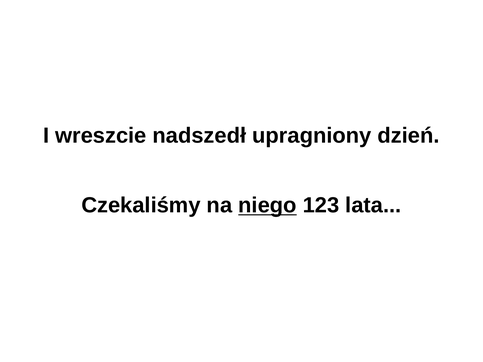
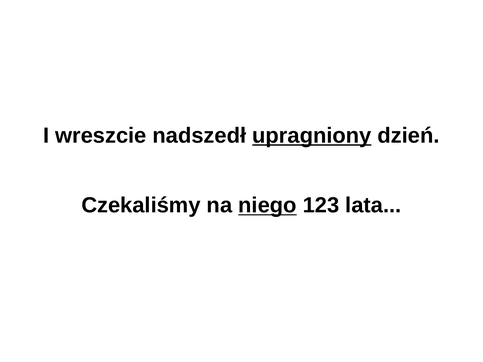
upragniony underline: none -> present (312, 136)
